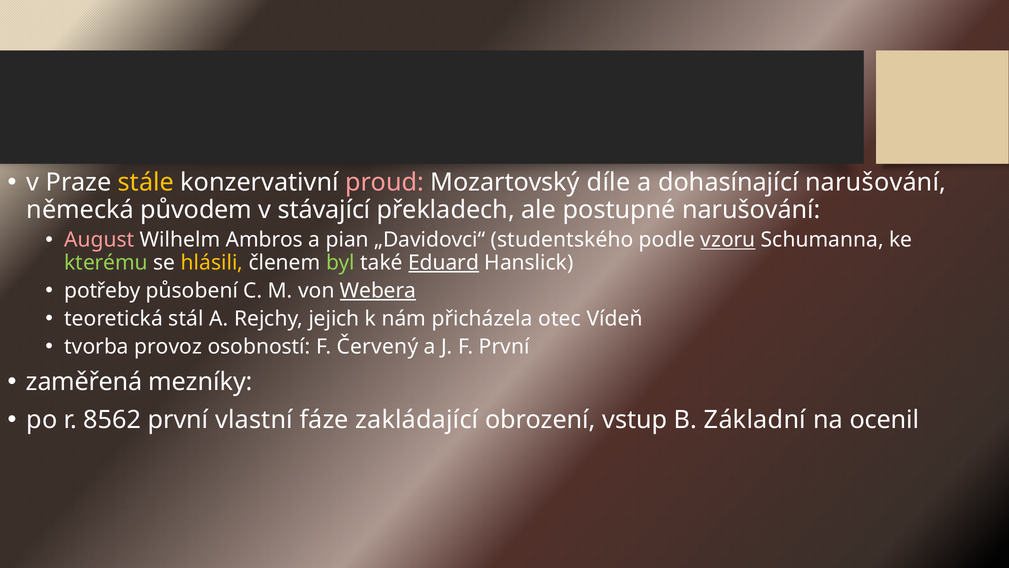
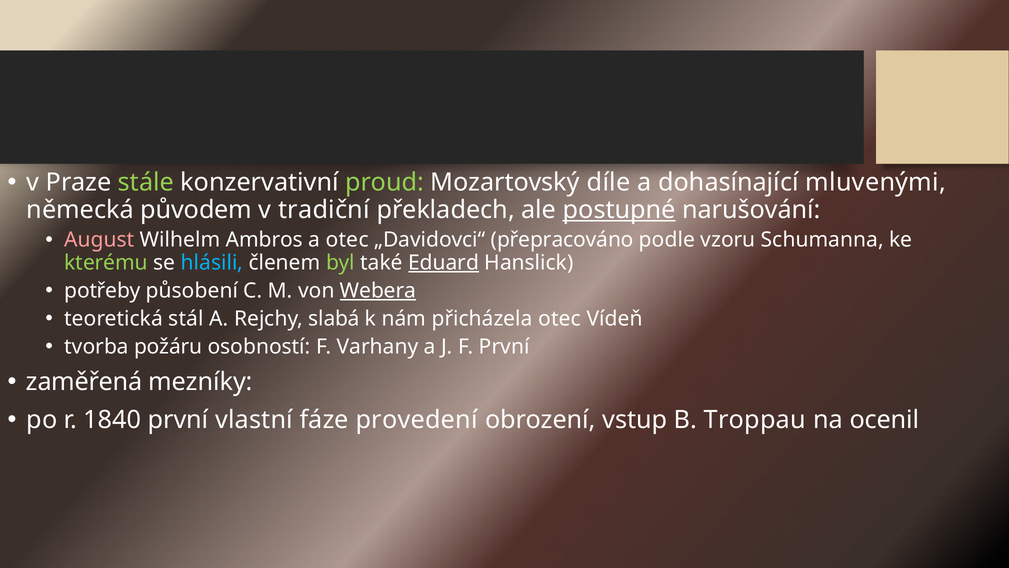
stále colour: yellow -> light green (146, 182)
proud colour: pink -> light green (385, 182)
dohasínající narušování: narušování -> mluvenými (876, 182)
stávající: stávající -> tradiční (324, 210)
postupné underline: none -> present (619, 210)
a pian: pian -> otec (347, 240)
studentského: studentského -> přepracováno (562, 240)
vzoru underline: present -> none (728, 240)
hlásili colour: yellow -> light blue (212, 263)
jejich: jejich -> slabá (334, 318)
provoz: provoz -> požáru (168, 346)
Červený: Červený -> Varhany (378, 346)
8562: 8562 -> 1840 (112, 420)
zakládající: zakládající -> provedení (417, 420)
Základní: Základní -> Troppau (755, 420)
